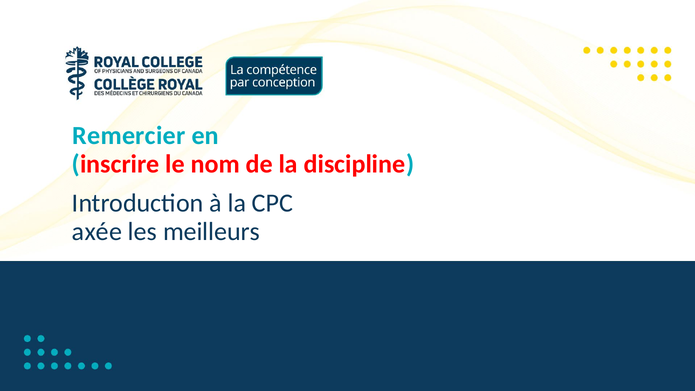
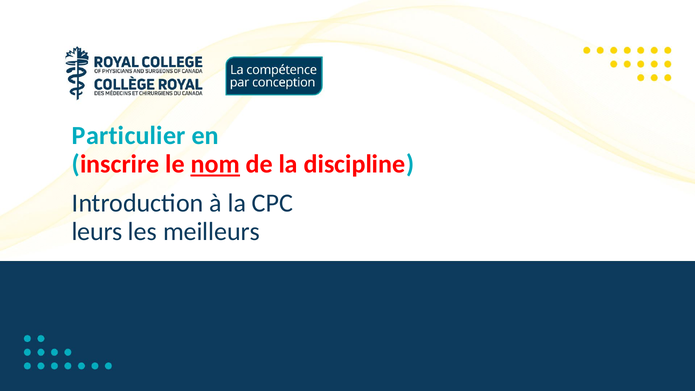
Remercier: Remercier -> Particulier (129, 136)
nom underline: none -> present (215, 164)
axée: axée -> leurs (97, 232)
